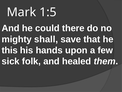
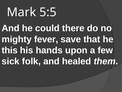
1:5: 1:5 -> 5:5 (48, 12)
shall: shall -> fever (46, 39)
